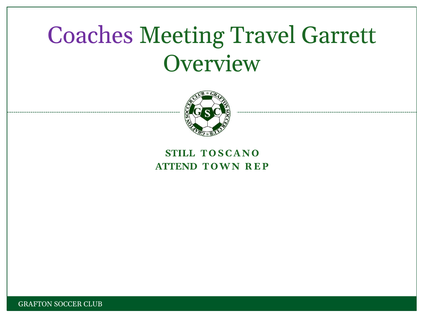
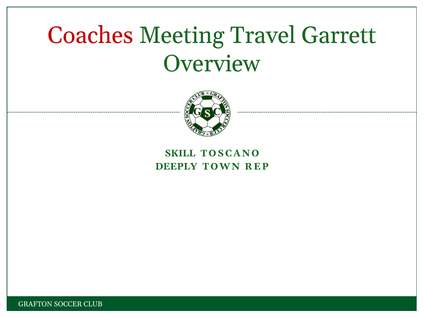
Coaches colour: purple -> red (91, 36)
STILL: STILL -> SKILL (180, 153)
ATTEND: ATTEND -> DEEPLY (176, 166)
